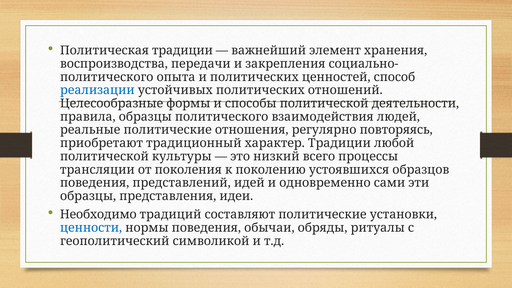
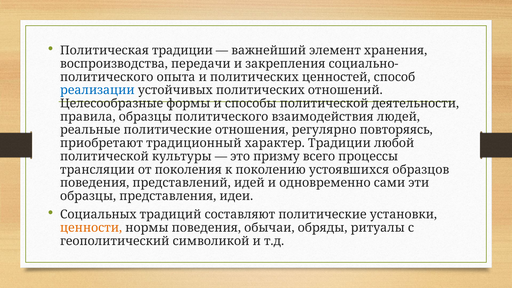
низкий: низкий -> призму (276, 156)
Необходимо: Необходимо -> Социальных (98, 215)
ценности colour: blue -> orange (91, 228)
